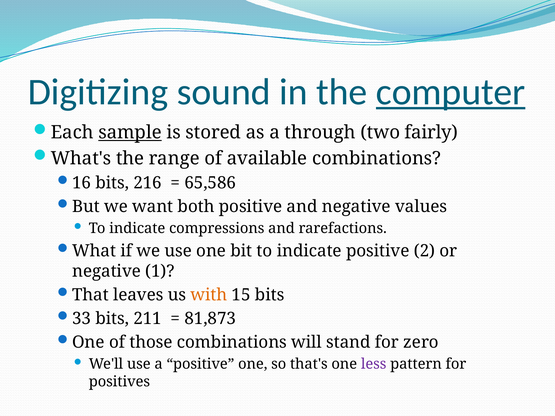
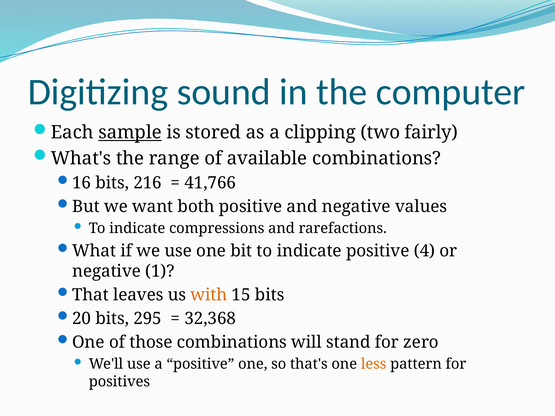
computer underline: present -> none (451, 92)
through: through -> clipping (320, 133)
65,586: 65,586 -> 41,766 (210, 183)
2: 2 -> 4 (424, 251)
33: 33 -> 20 (82, 319)
211: 211 -> 295 (148, 319)
81,873: 81,873 -> 32,368 (210, 319)
less colour: purple -> orange (374, 364)
